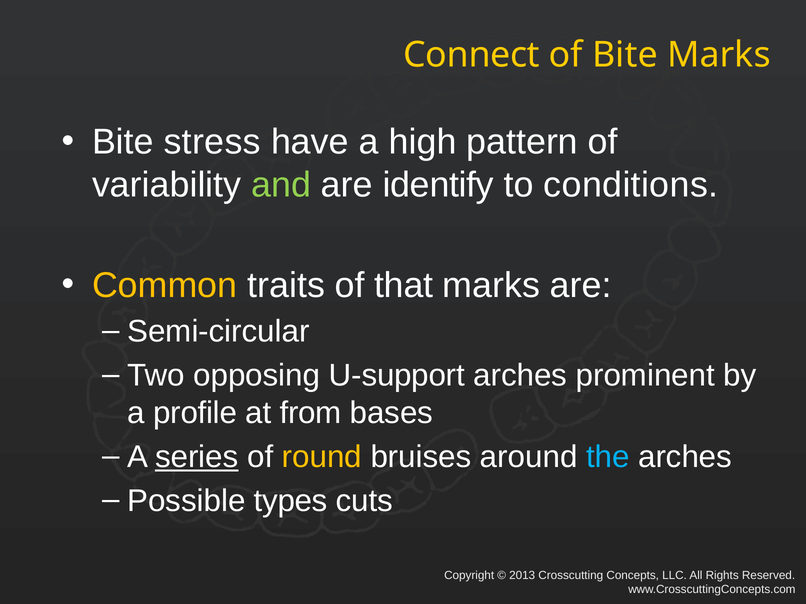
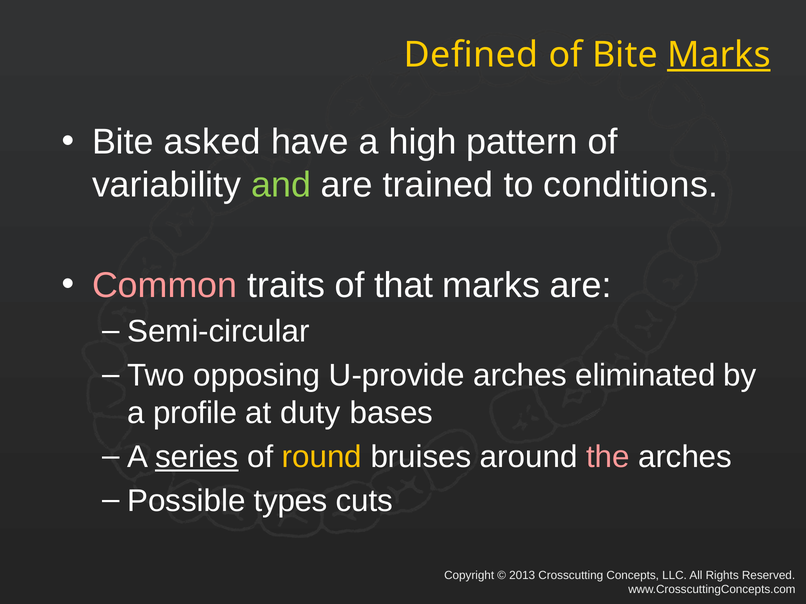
Connect: Connect -> Defined (471, 55)
Marks underline: none -> present (719, 55)
stress: stress -> asked (212, 142)
identify: identify -> trained (438, 185)
Common colour: yellow -> pink (165, 286)
U-support: U-support -> U-provide (397, 376)
prominent: prominent -> eliminated (645, 376)
from: from -> duty (310, 413)
the colour: light blue -> pink (608, 457)
